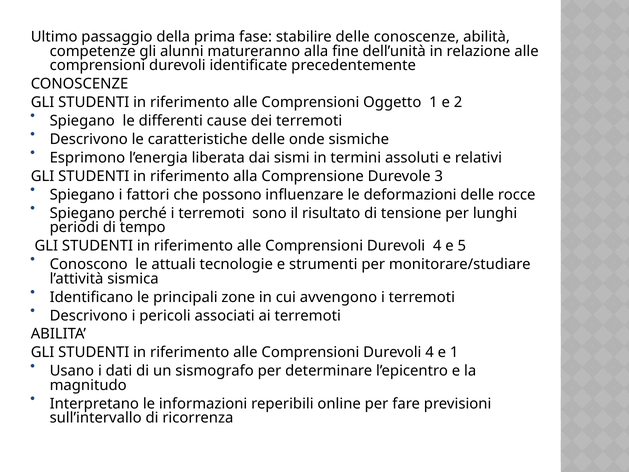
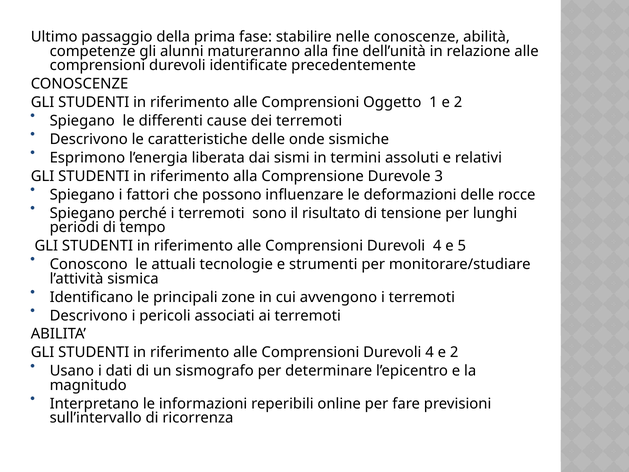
stabilire delle: delle -> nelle (353, 37)
4 e 1: 1 -> 2 (454, 352)
